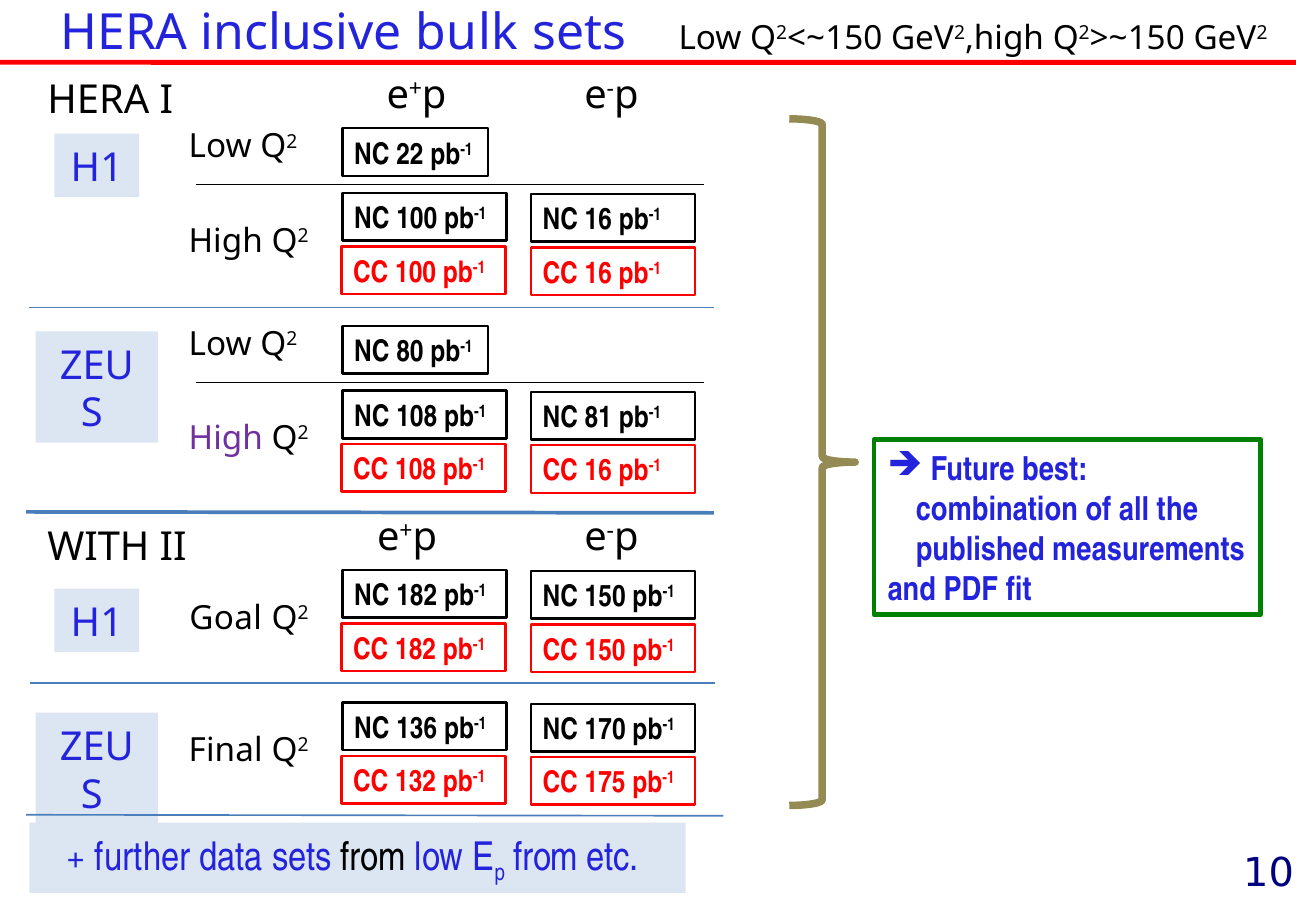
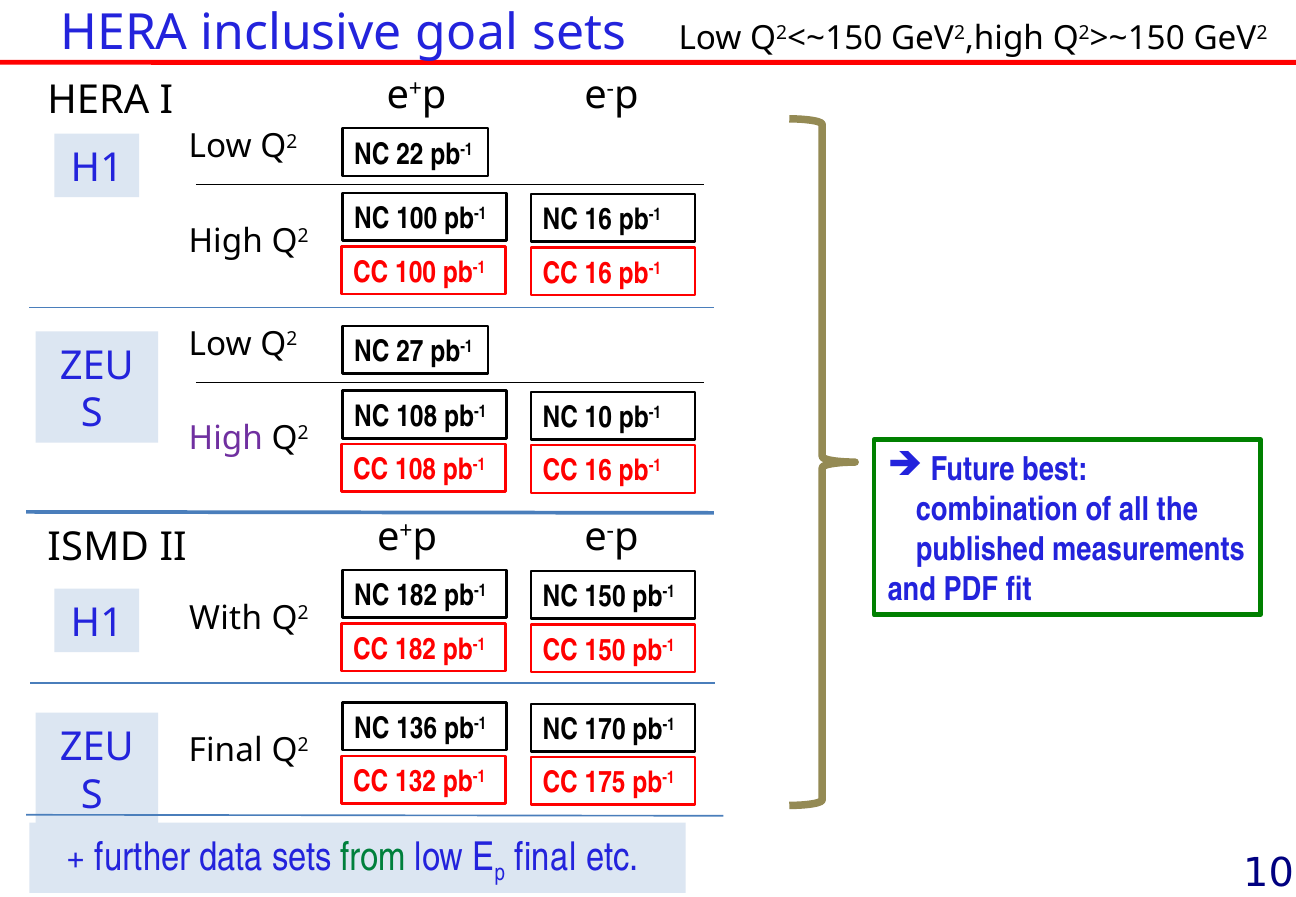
bulk: bulk -> goal (467, 33)
80: 80 -> 27 (410, 352)
NC 81: 81 -> 10 (598, 418)
WITH: WITH -> ISMD (98, 547)
Goal: Goal -> With (226, 618)
from colour: black -> green (373, 858)
from: from -> final (546, 858)
